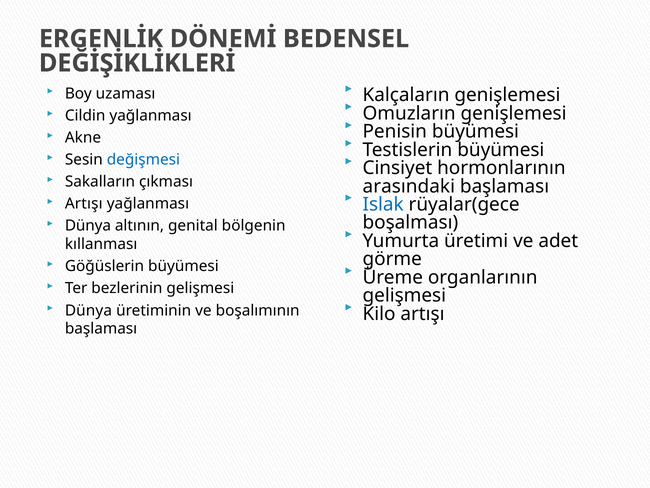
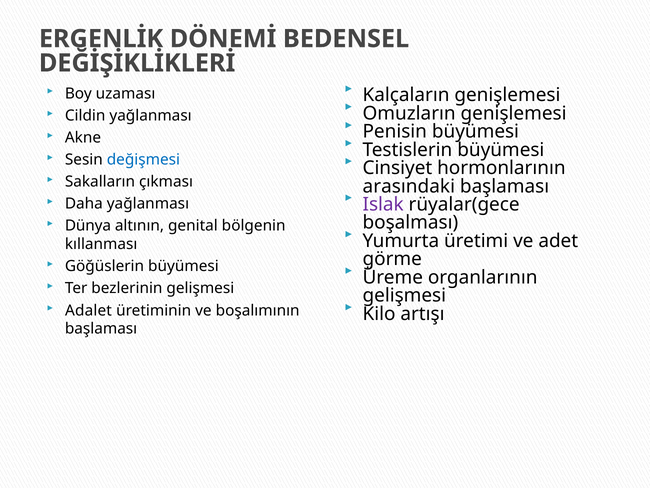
Islak colour: blue -> purple (383, 204)
Artışı: Artışı -> Daha (84, 204)
Dünya: Dünya -> Adalet (88, 310)
